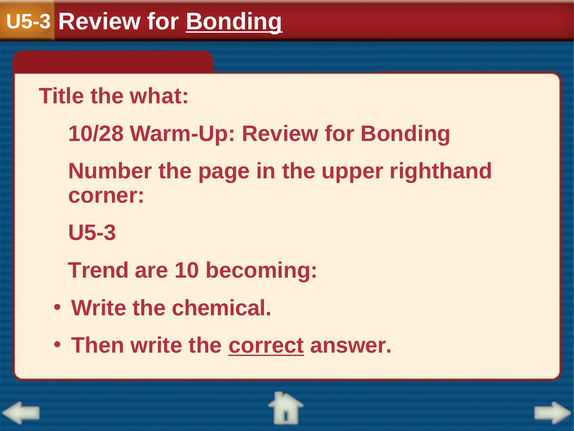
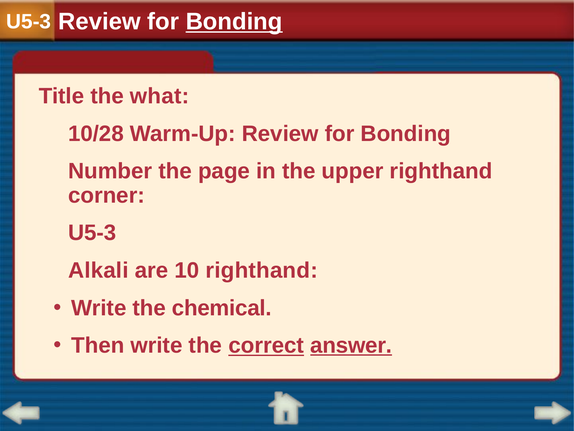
Trend: Trend -> Alkali (98, 270)
10 becoming: becoming -> righthand (262, 270)
answer underline: none -> present (351, 345)
